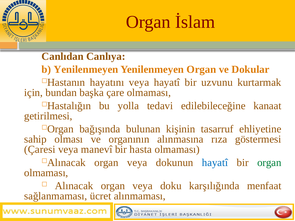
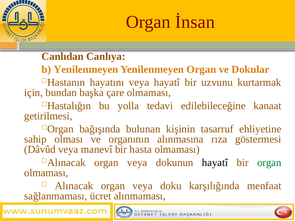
İslam: İslam -> İnsan (195, 22)
Çaresi: Çaresi -> Dâvûd (40, 150)
hayatî colour: blue -> black (215, 163)
